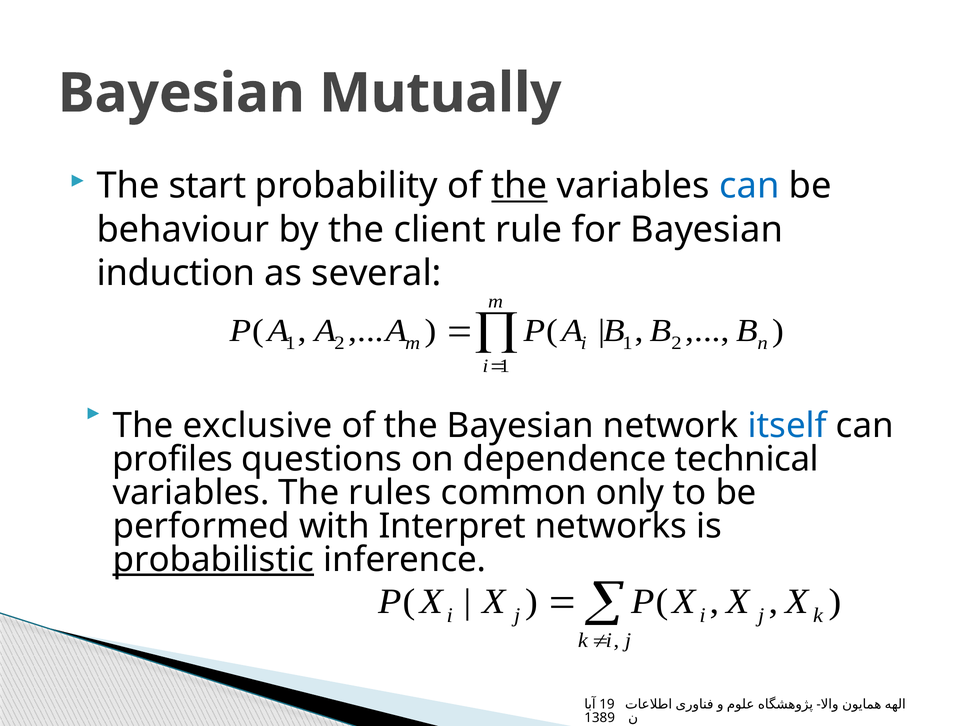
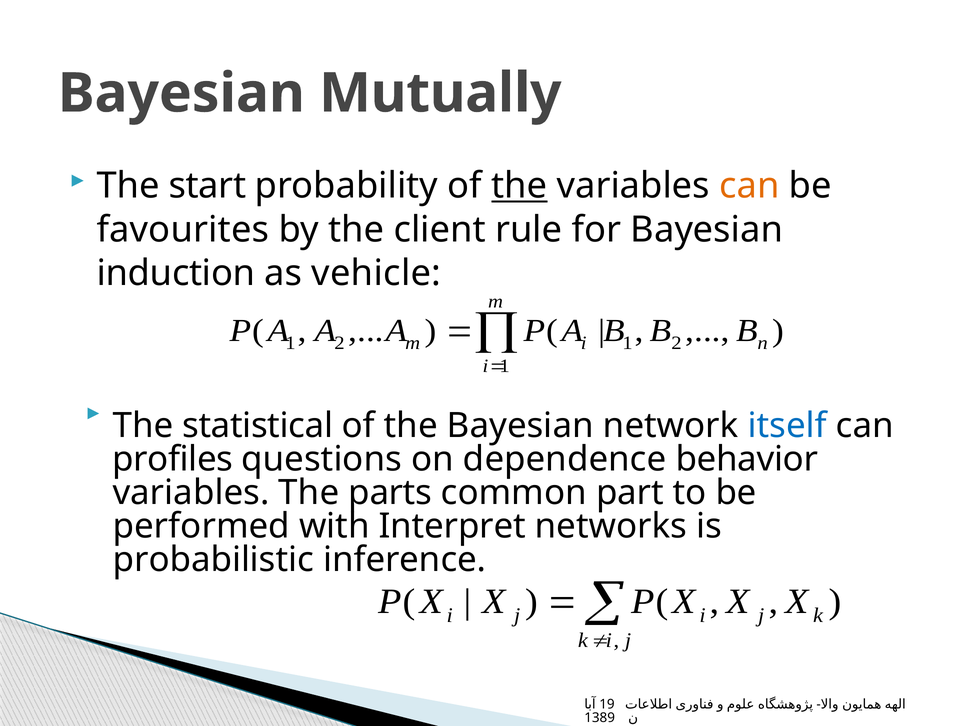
can colour: blue -> orange (749, 186)
behaviour: behaviour -> favourites (183, 230)
several: several -> vehicle (376, 273)
exclusive: exclusive -> statistical (258, 426)
technical: technical -> behavior (747, 459)
rules: rules -> parts (390, 493)
only: only -> part (630, 493)
probabilistic underline: present -> none (213, 560)
